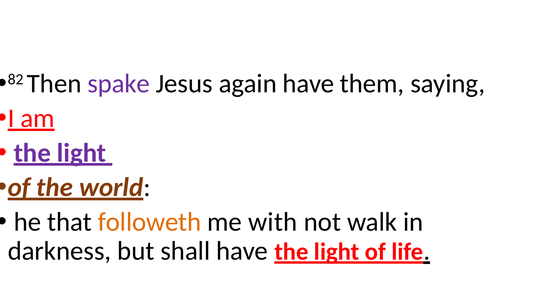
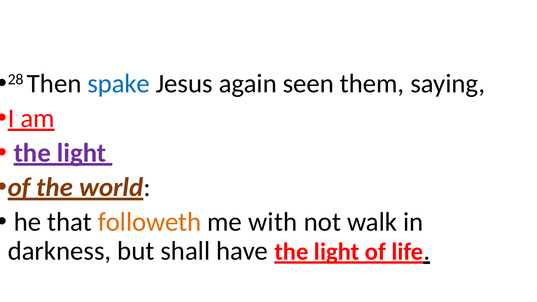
82: 82 -> 28 (16, 79)
spake colour: purple -> blue (119, 84)
again have: have -> seen (308, 84)
